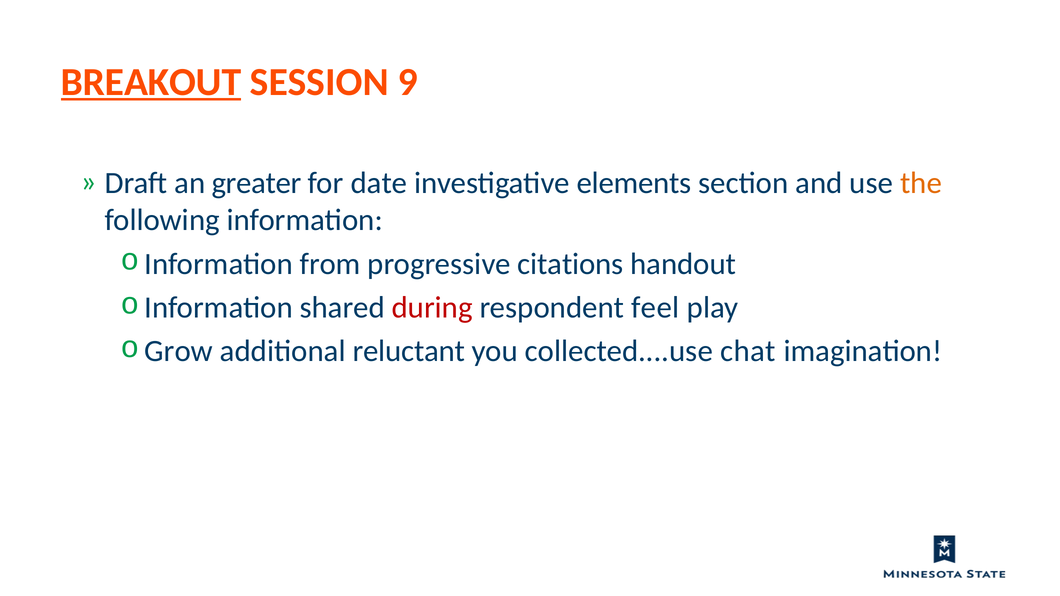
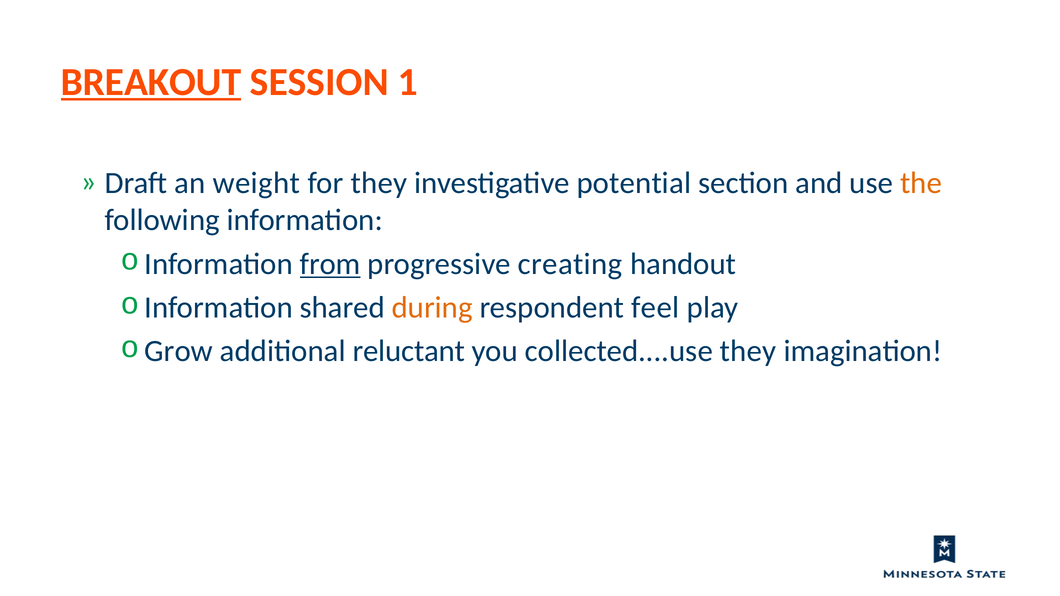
9: 9 -> 1 (408, 82)
greater: greater -> weight (256, 183)
for date: date -> they (379, 183)
elements: elements -> potential (634, 183)
from underline: none -> present (330, 264)
citations: citations -> creating (570, 264)
during colour: red -> orange (432, 308)
collected....use chat: chat -> they (748, 351)
